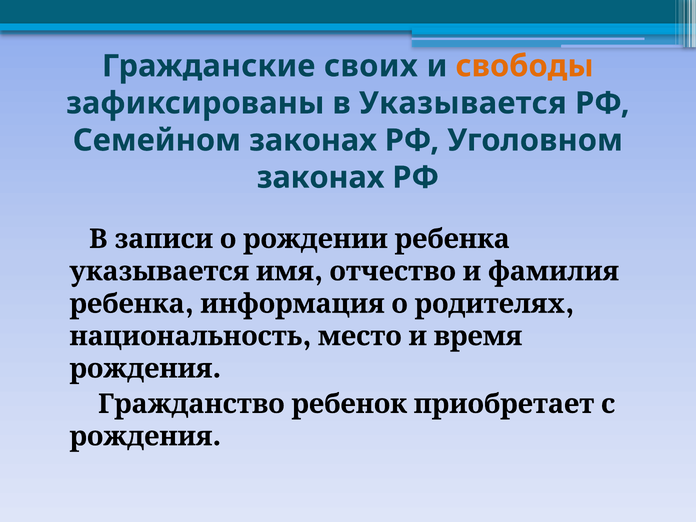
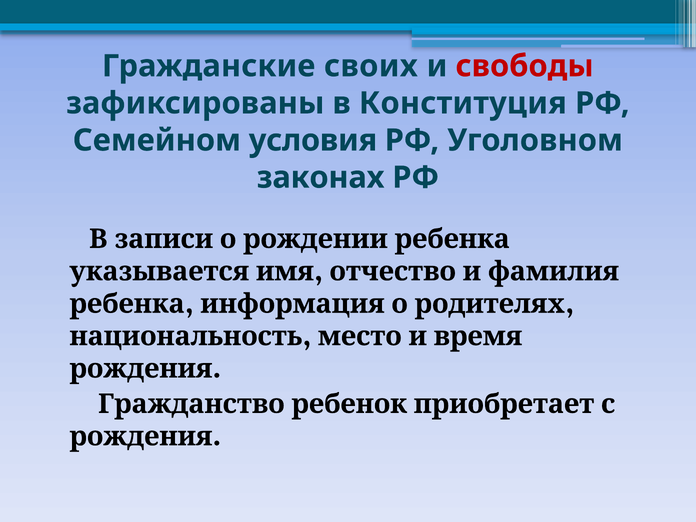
свободы colour: orange -> red (525, 66)
в Указывается: Указывается -> Конституция (463, 103)
Семейном законах: законах -> условия (313, 140)
